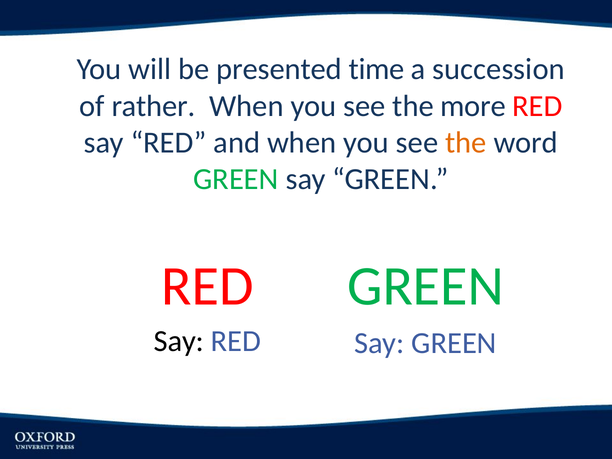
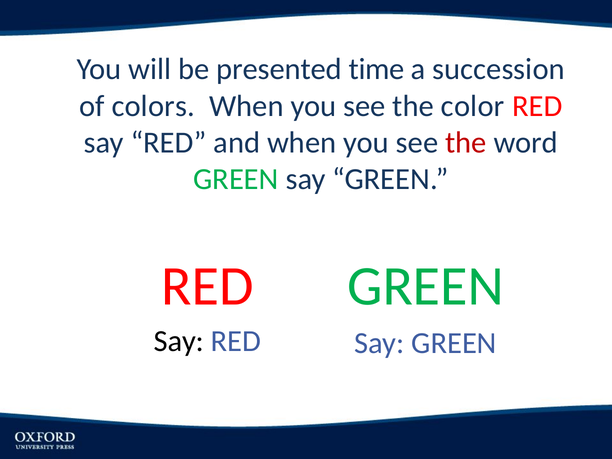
rather: rather -> colors (153, 106)
more: more -> color (473, 106)
the colour: orange -> red (466, 143)
